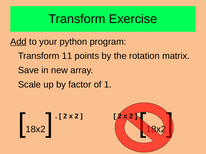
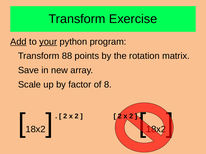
your underline: none -> present (48, 42)
11: 11 -> 88 (67, 56)
1: 1 -> 8 (108, 85)
